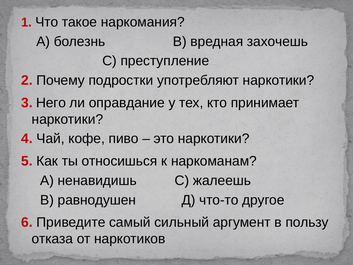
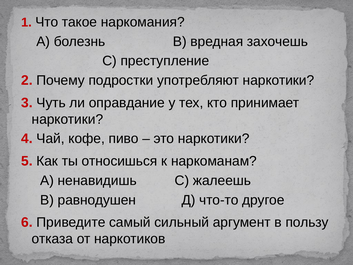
Него: Него -> Чуть (51, 103)
